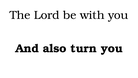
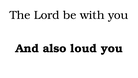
turn: turn -> loud (84, 48)
